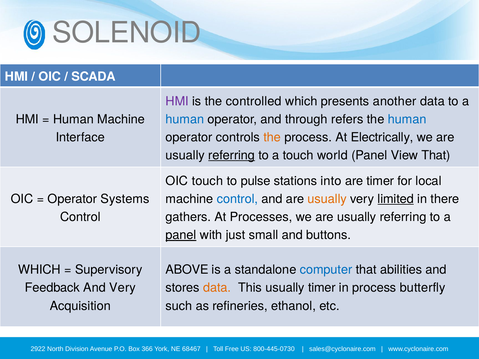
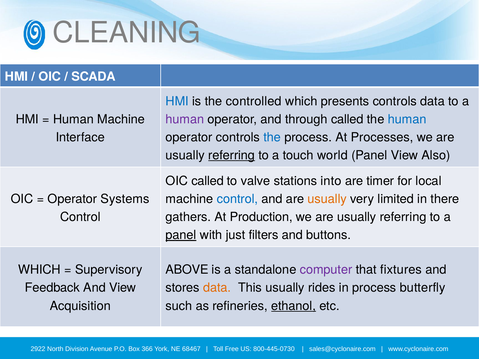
SOLENOID: SOLENOID -> CLEANING (127, 33)
HMI colour: purple -> blue (177, 101)
presents another: another -> controls (395, 101)
human colour: blue -> purple (185, 119)
through refers: refers -> called (347, 119)
the colour: orange -> blue (272, 137)
Electrically: Electrically -> Processes (382, 137)
View That: That -> Also (436, 155)
OIC touch: touch -> called (208, 181)
pulse: pulse -> valve (256, 181)
limited underline: present -> none (396, 199)
Processes: Processes -> Production (261, 217)
small: small -> filters (264, 235)
computer colour: blue -> purple (326, 270)
abilities: abilities -> fixtures (401, 270)
And Very: Very -> View (123, 288)
usually timer: timer -> rides (322, 288)
ethanol underline: none -> present (294, 306)
